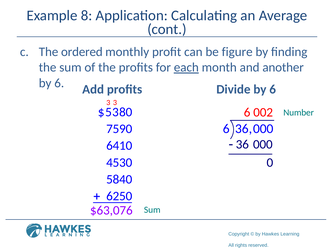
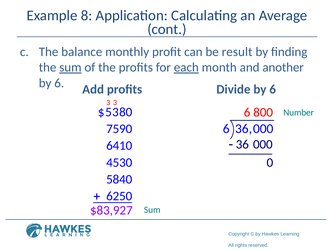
ordered: ordered -> balance (82, 52)
figure: figure -> result (237, 52)
sum underline: none -> present (70, 68)
002: 002 -> 800 (263, 113)
$63,076: $63,076 -> $83,927 (111, 211)
